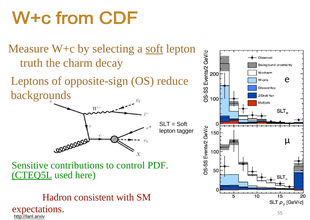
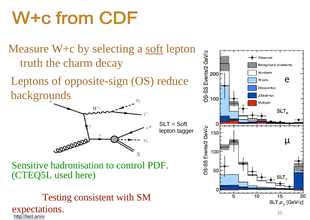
contributions: contributions -> hadronisation (77, 165)
CTEQ5L underline: present -> none (32, 175)
Hadron: Hadron -> Testing (57, 197)
